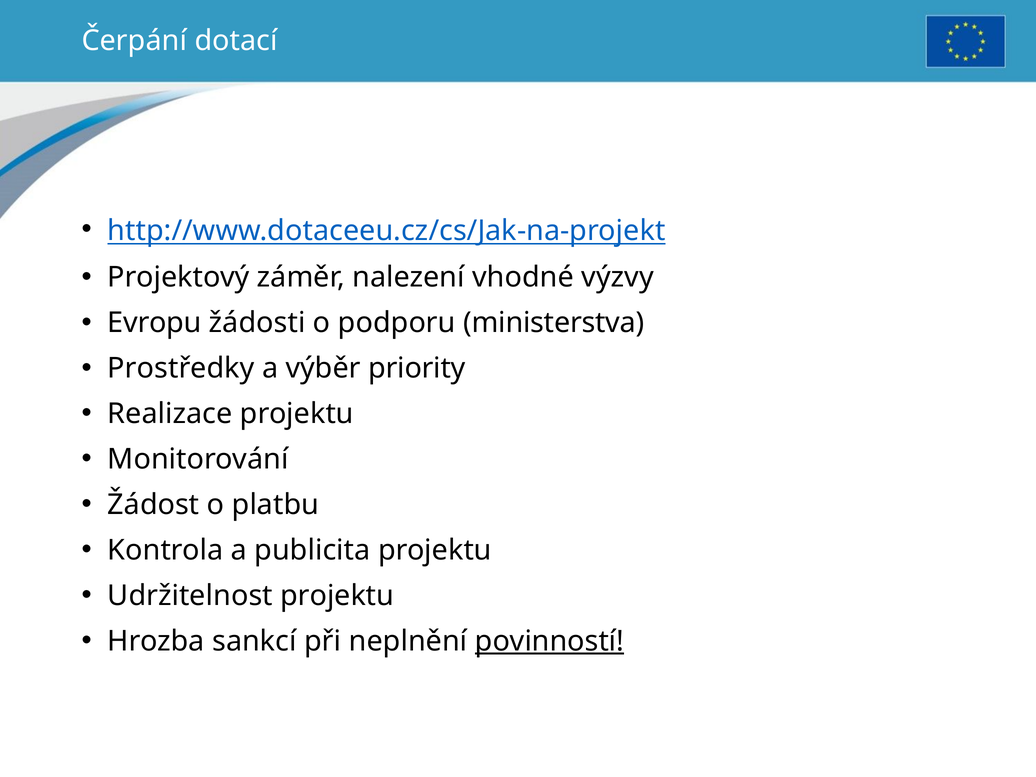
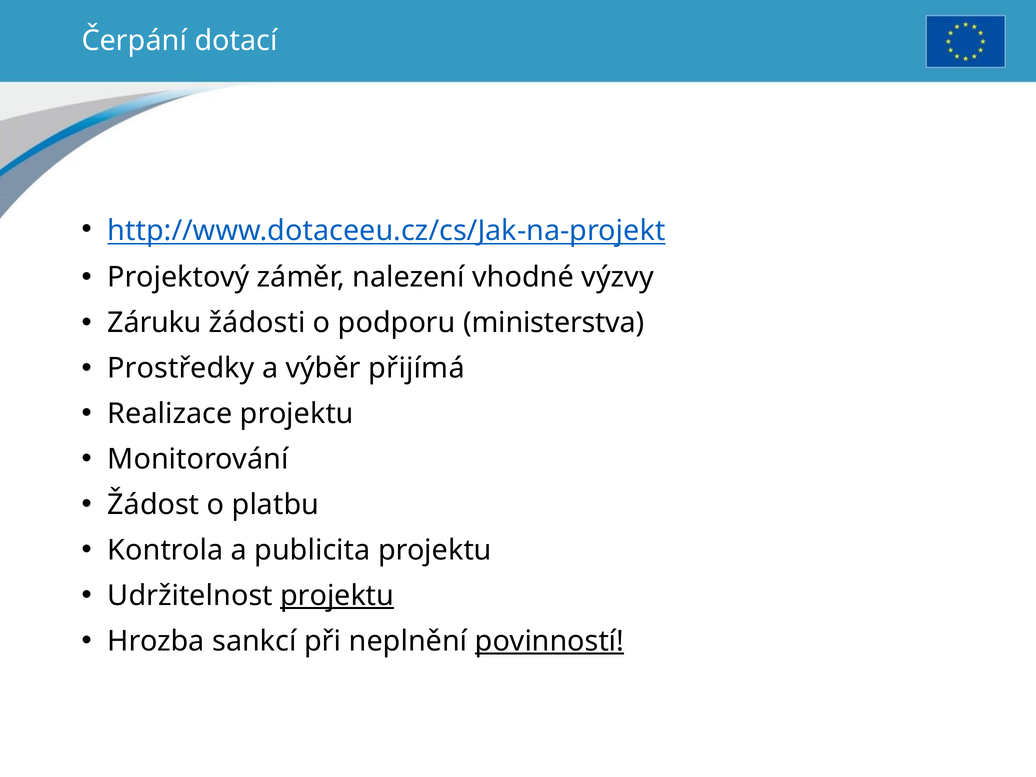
Evropu: Evropu -> Záruku (155, 323)
priority: priority -> přijímá (417, 368)
projektu underline: none -> present (337, 596)
